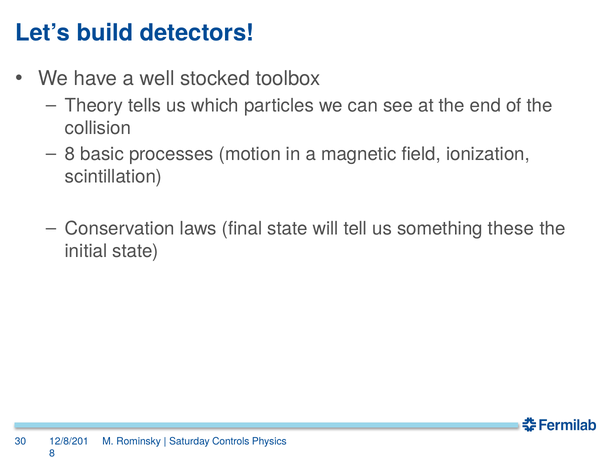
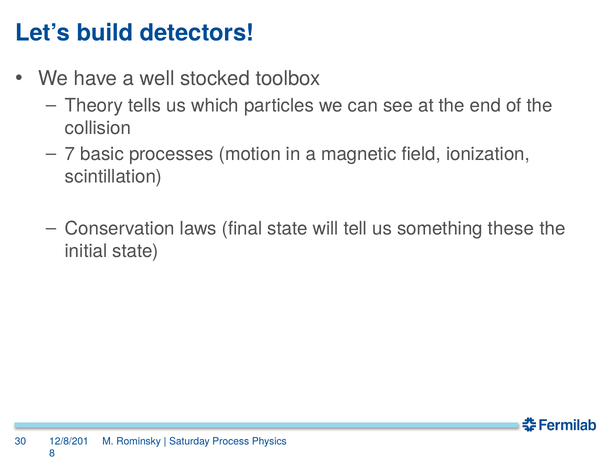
8: 8 -> 7 (70, 154)
Controls: Controls -> Process (231, 441)
